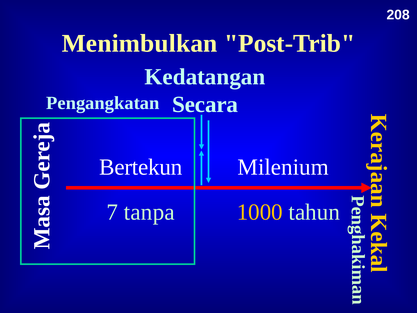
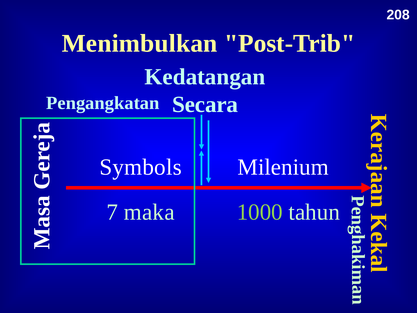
Bertekun: Bertekun -> Symbols (141, 167)
tanpa: tanpa -> maka (149, 212)
1000 colour: yellow -> light green (260, 212)
